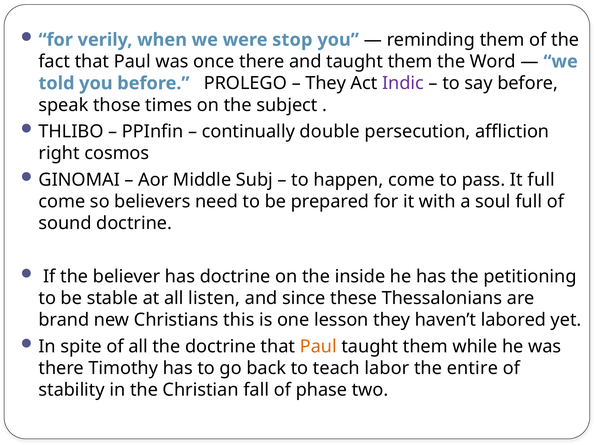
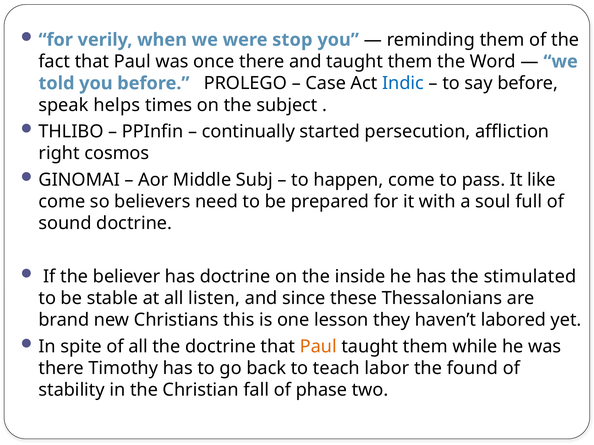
They: They -> Case (326, 83)
Indic colour: purple -> blue (403, 83)
those: those -> helps (117, 105)
double: double -> started (330, 132)
It full: full -> like (541, 180)
petitioning: petitioning -> stimulated (530, 277)
entire: entire -> found (472, 369)
